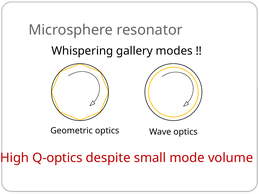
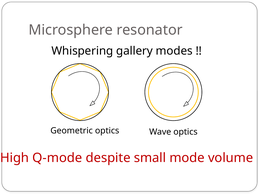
Q-optics: Q-optics -> Q-mode (57, 158)
